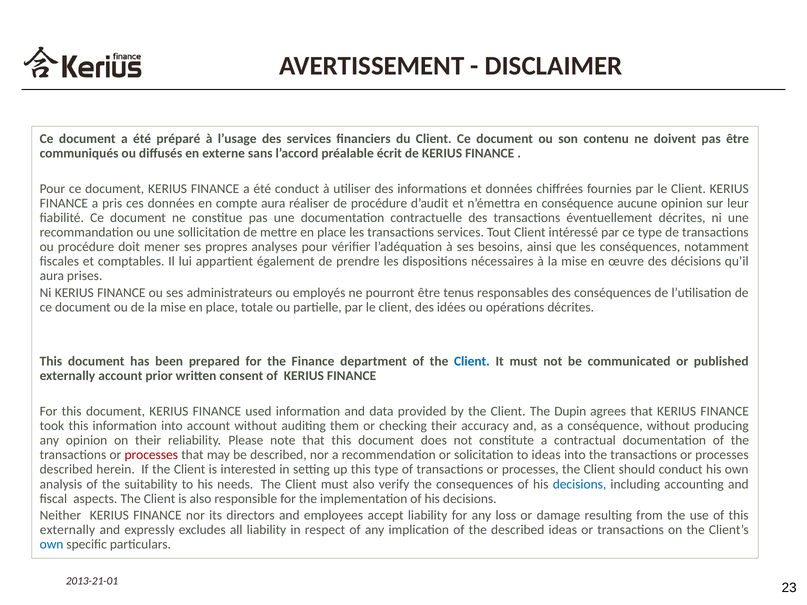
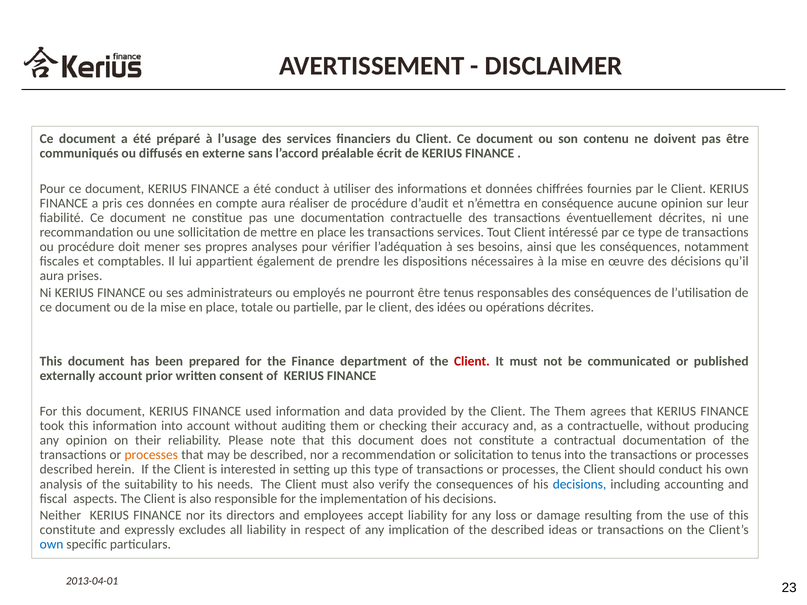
Client colour: blue -> red (472, 362)
The Dupin: Dupin -> Them (570, 412)
a conséquence: conséquence -> contractuelle (605, 426)
processes colour: red -> orange (151, 455)
to ideas: ideas -> tenus (546, 455)
externally: externally -> constitute (68, 530)
2013-21-01: 2013-21-01 -> 2013-04-01 (92, 582)
